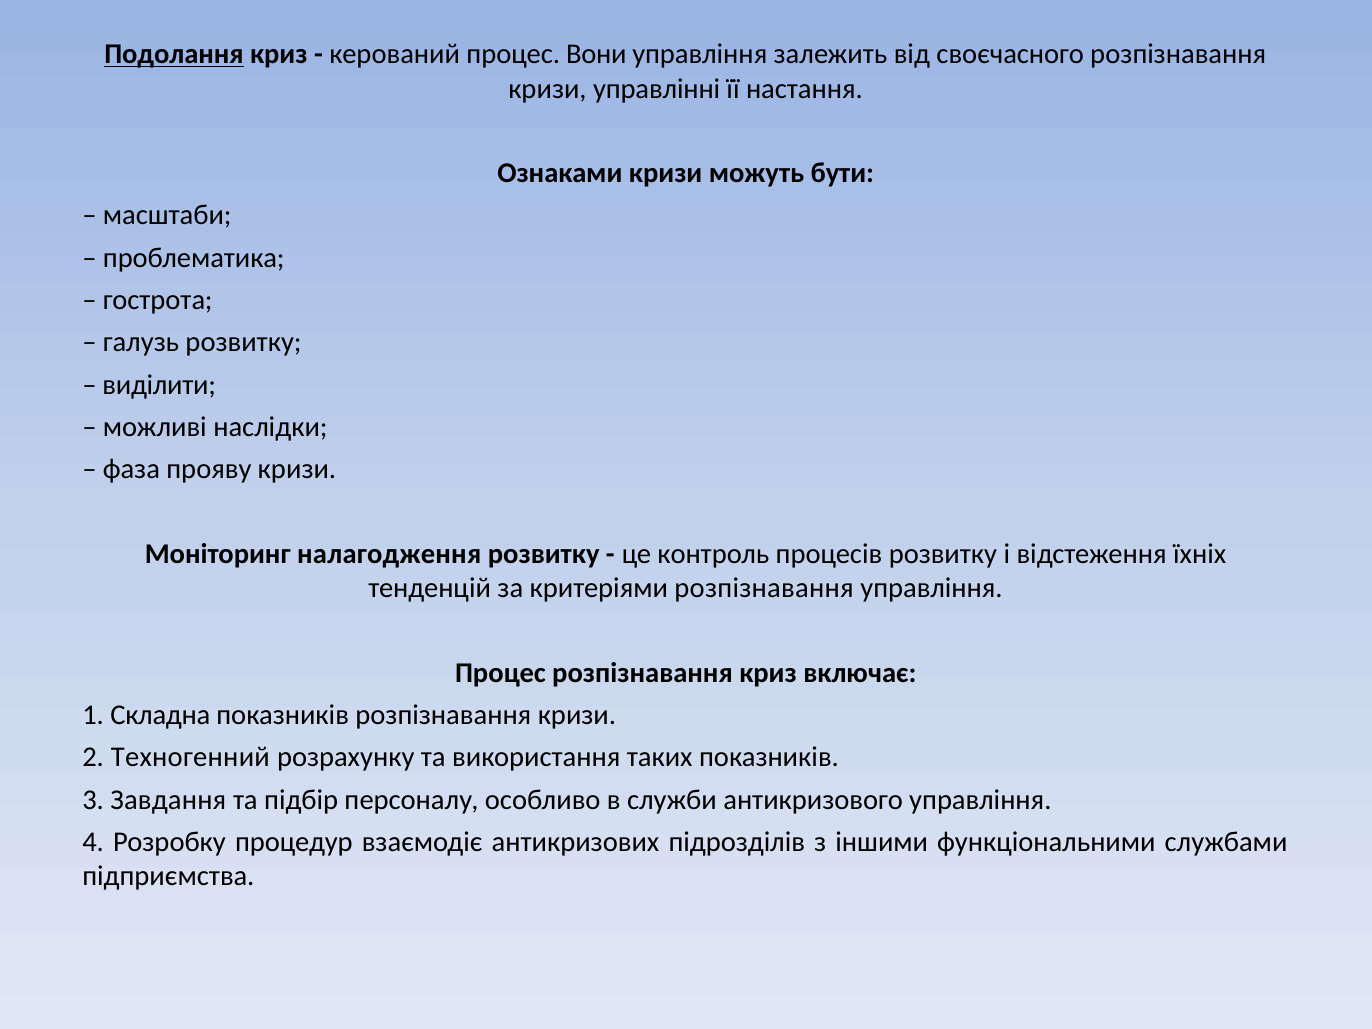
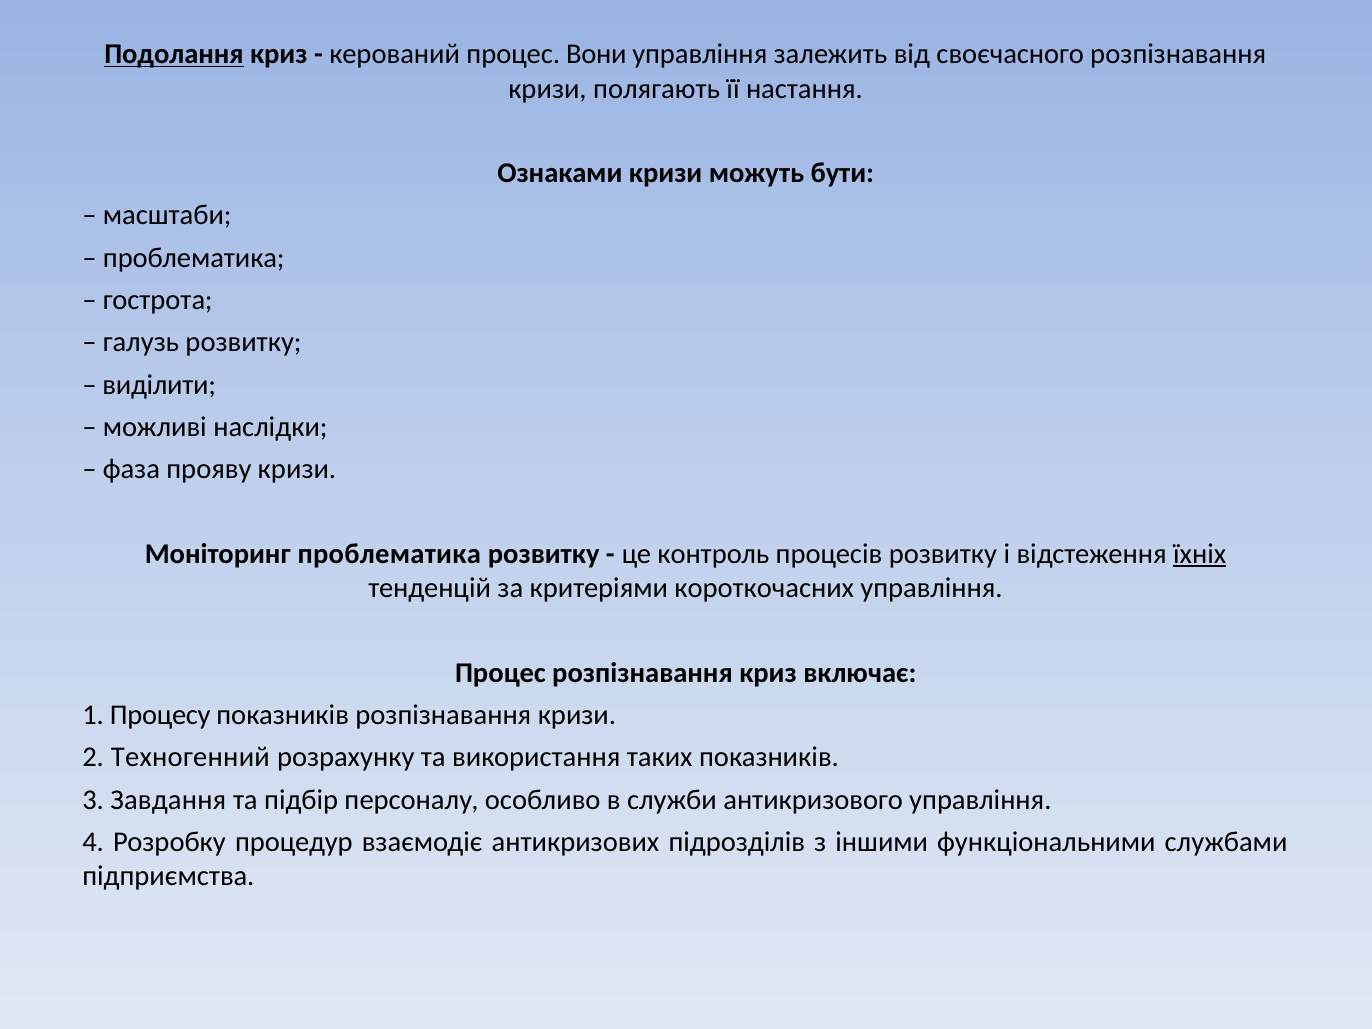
управлінні: управлінні -> полягають (657, 89)
Моніторинг налагодження: налагодження -> проблематика (389, 554)
їхніх underline: none -> present (1200, 554)
критеріями розпізнавання: розпізнавання -> короткочасних (764, 588)
Складна: Складна -> Процесу (160, 715)
